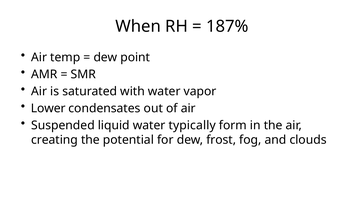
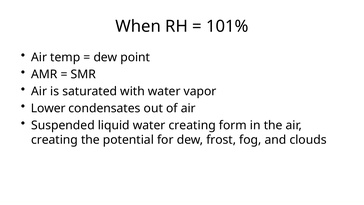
187%: 187% -> 101% (227, 26)
water typically: typically -> creating (192, 125)
